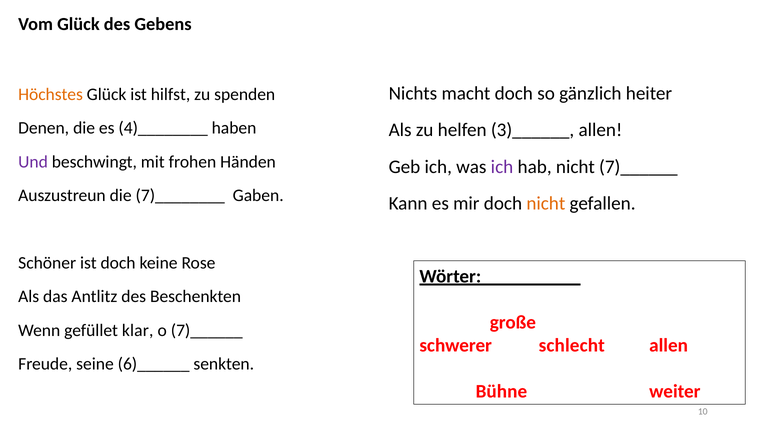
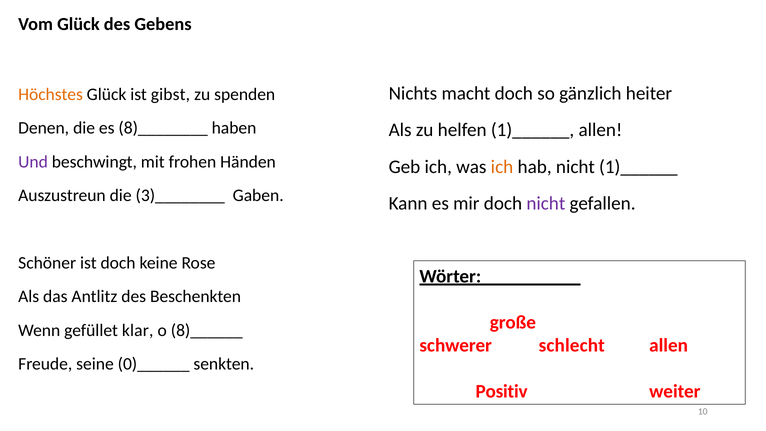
hilfst: hilfst -> gibst (170, 94)
4)________: 4)________ -> 8)________ (163, 128)
helfen 3)______: 3)______ -> 1)______ (533, 130)
ich colour: purple -> orange (502, 167)
nicht 7)______: 7)______ -> 1)______ (638, 167)
7)________: 7)________ -> 3)________ (180, 196)
nicht colour: orange -> purple (546, 204)
o 7)______: 7)______ -> 8)______ (207, 330)
6)______: 6)______ -> 0)______ (154, 364)
Bühne: Bühne -> Positiv (502, 391)
